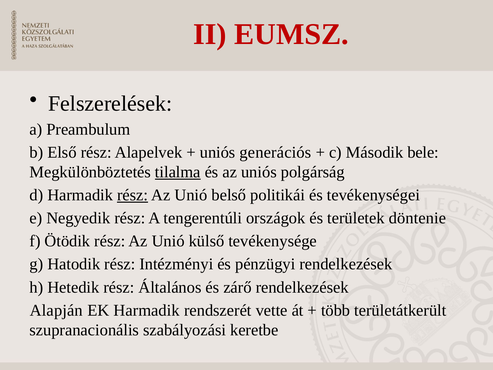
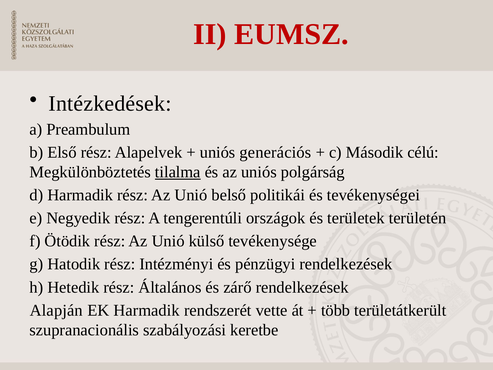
Felszerelések: Felszerelések -> Intézkedések (110, 103)
bele: bele -> célú (423, 152)
rész underline: present -> none (133, 195)
döntenie: döntenie -> területén (418, 218)
